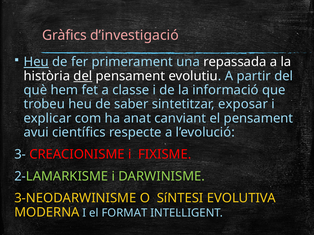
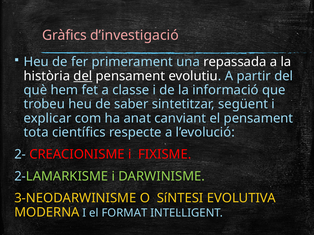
Heu underline: present -> none (36, 62)
exposar: exposar -> següent (243, 104)
avui: avui -> tota (36, 133)
3-: 3- -> 2- (20, 155)
